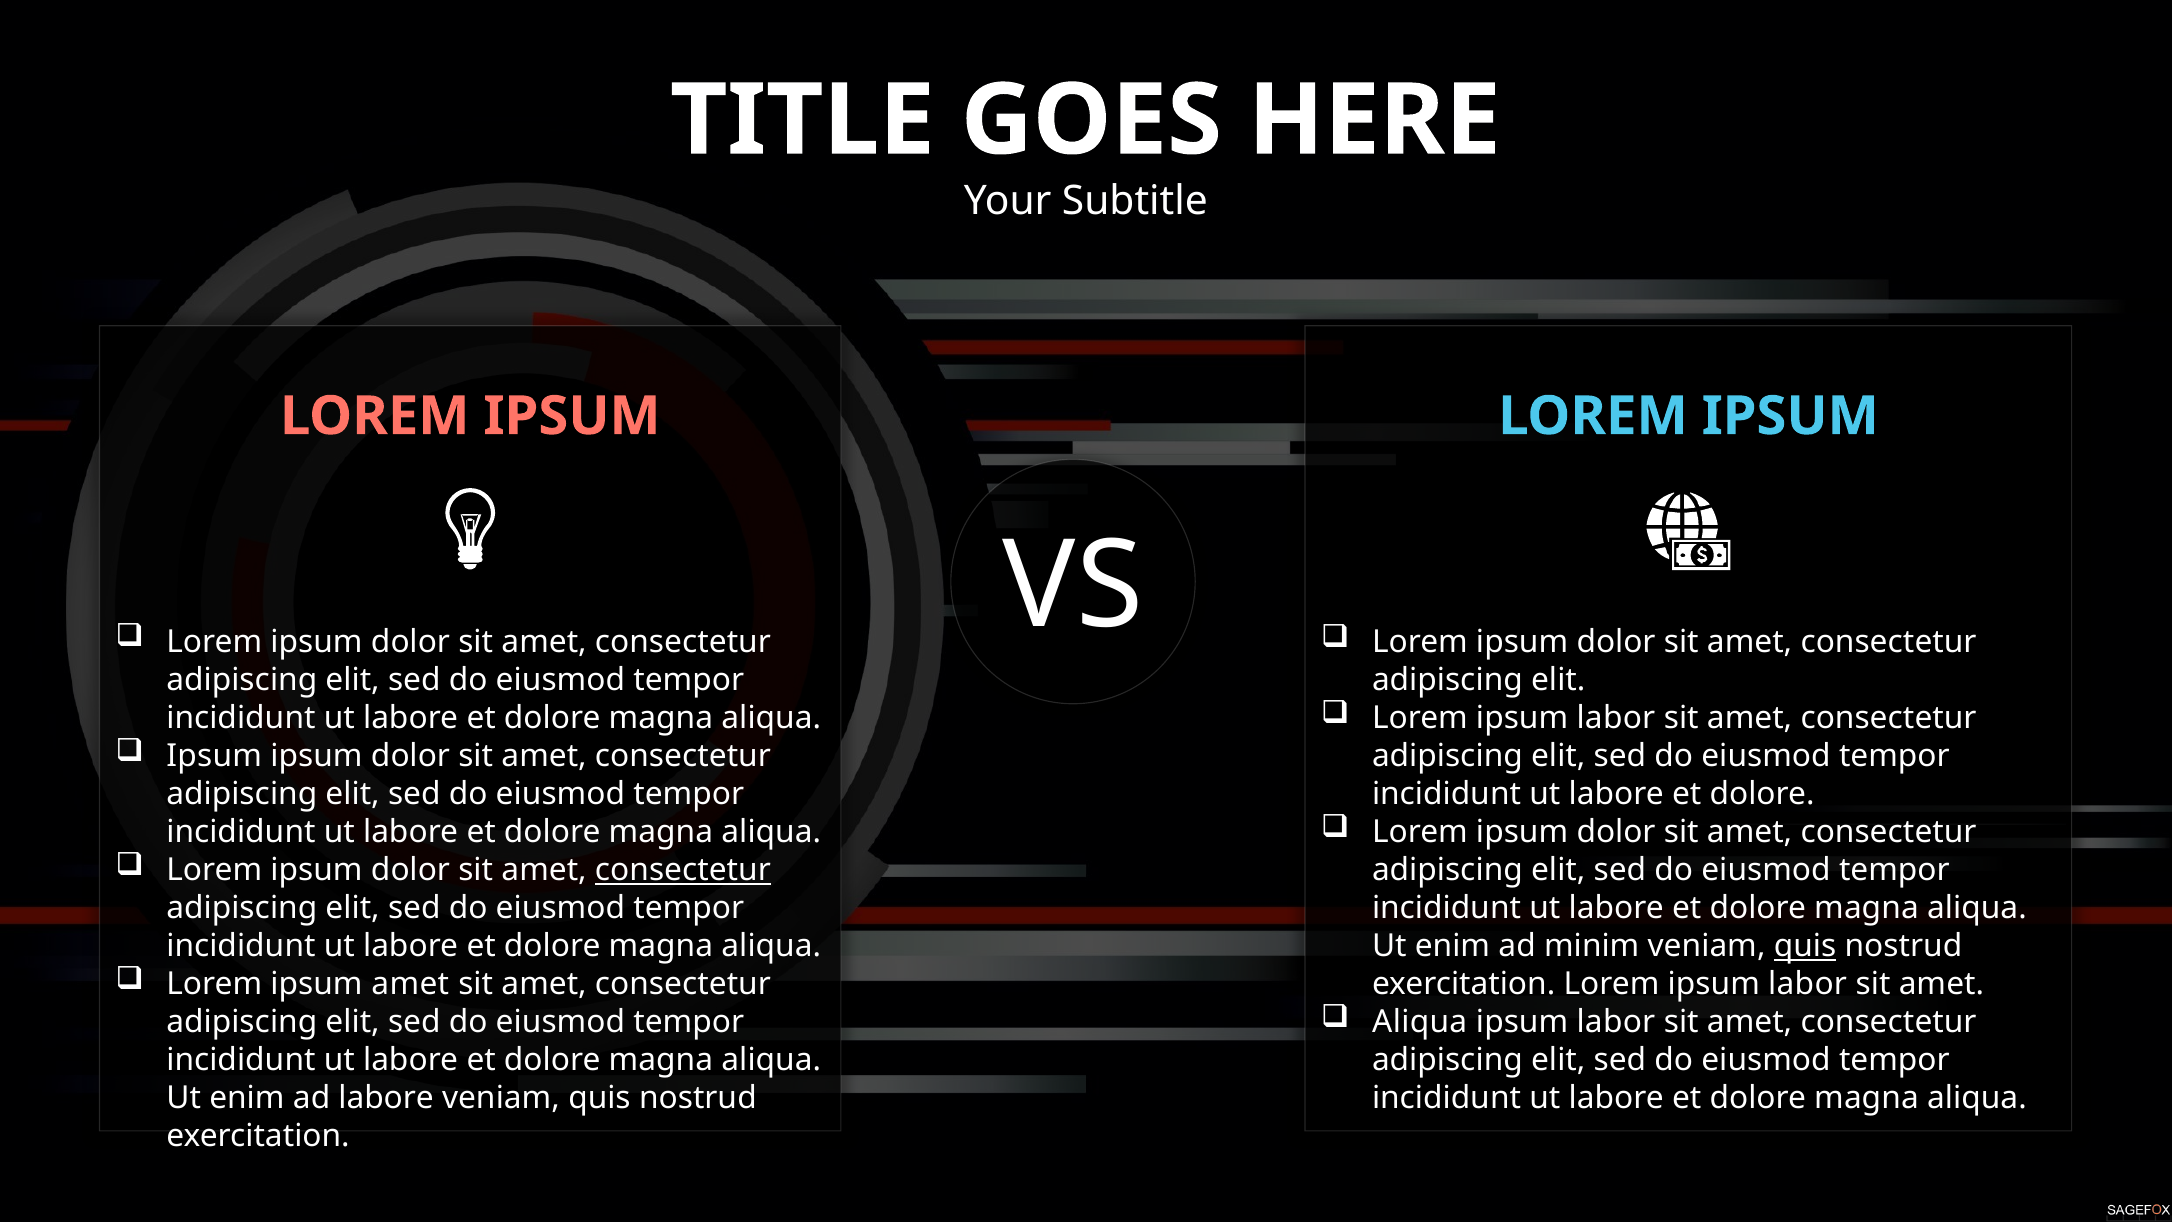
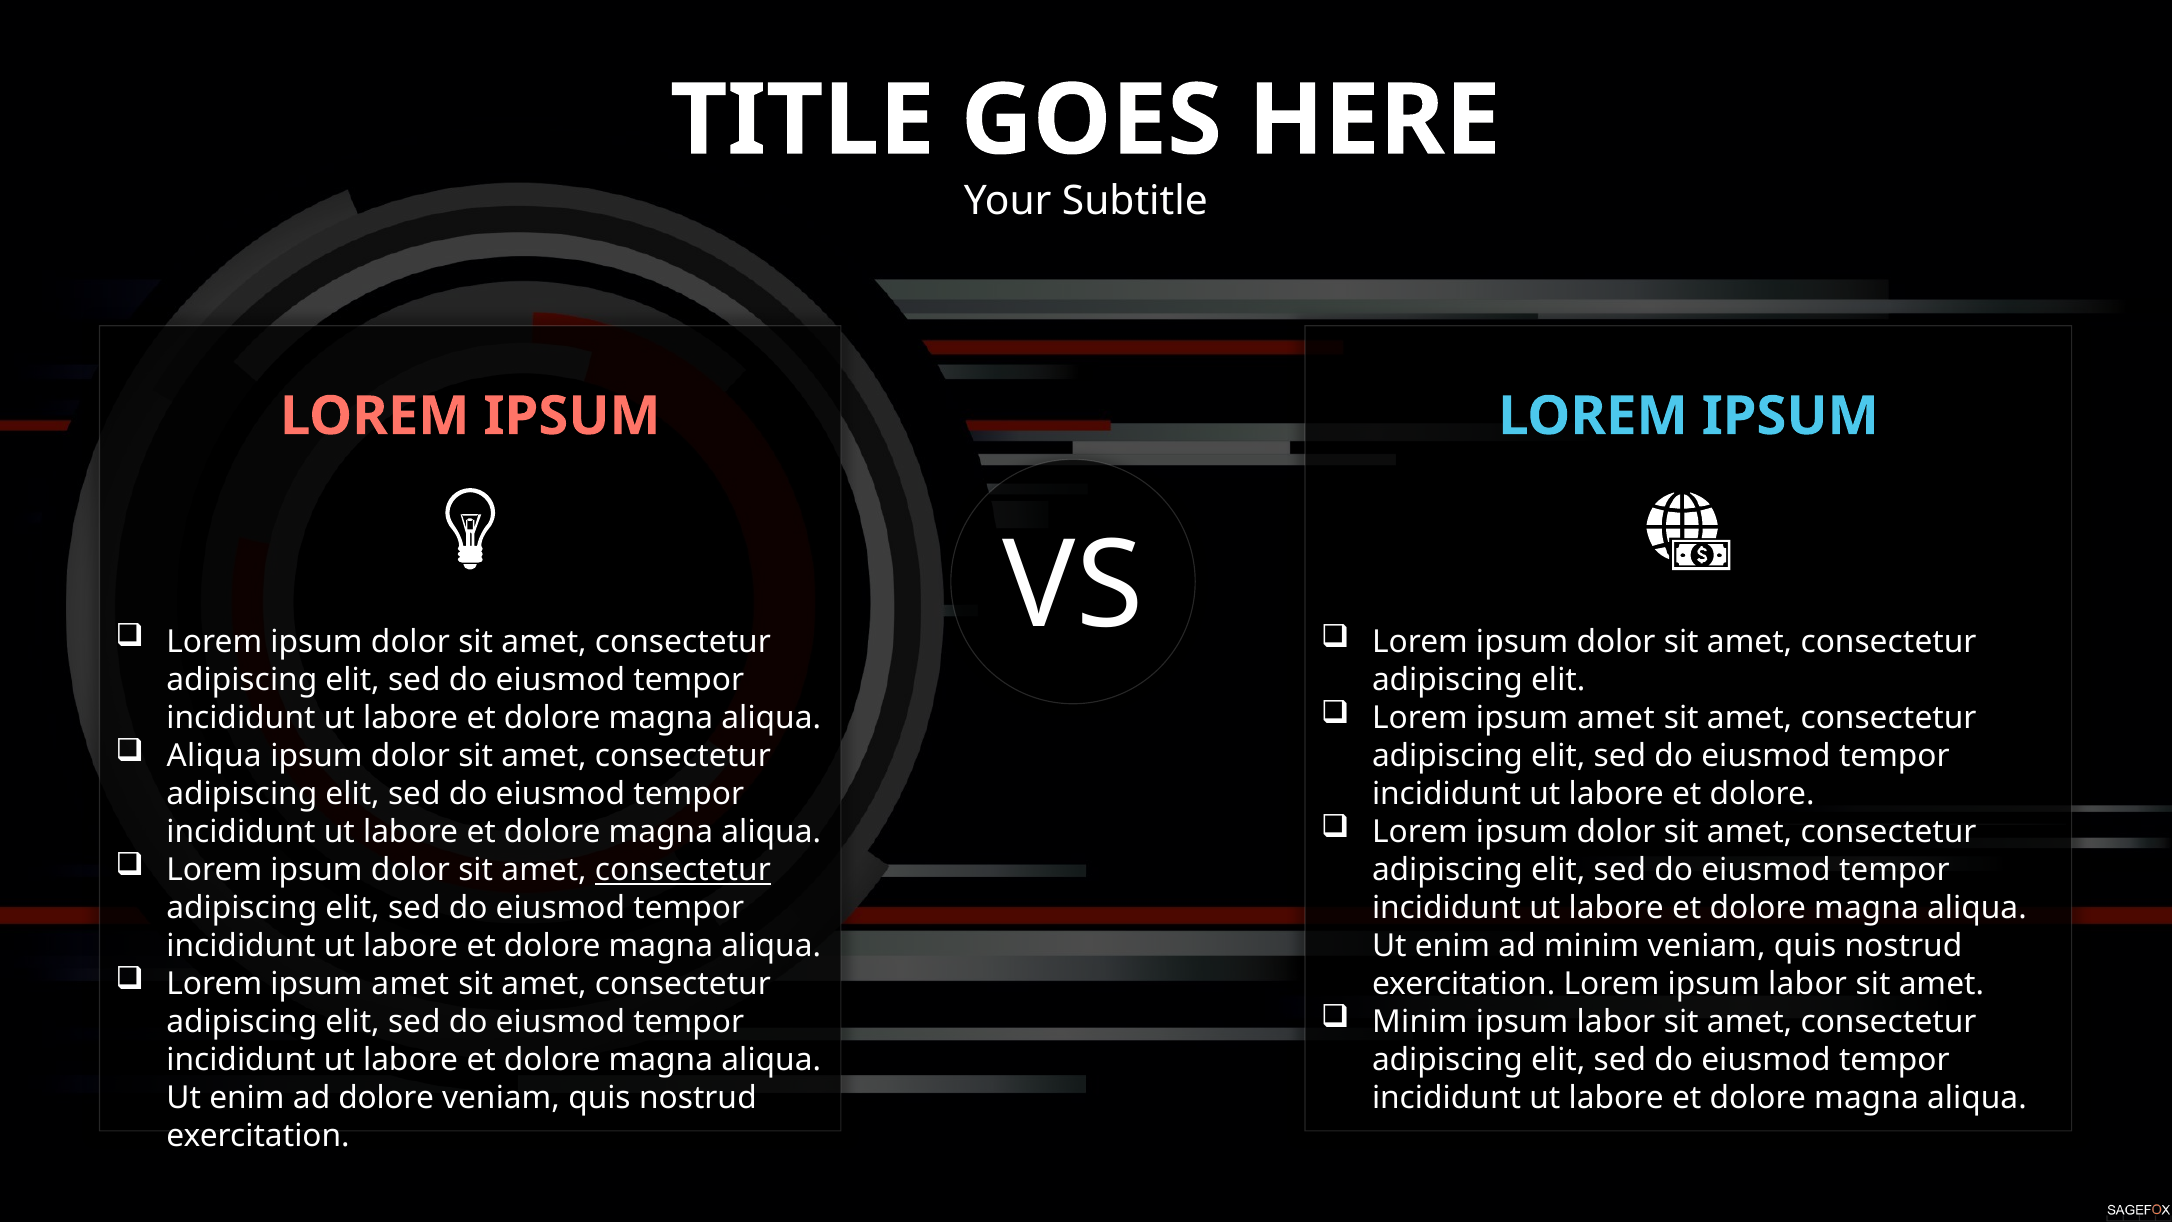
labor: labor -> amet (1616, 718)
Ipsum: Ipsum -> Aliqua (214, 756)
quis underline: present -> none (1805, 946)
Aliqua: Aliqua -> Minim (1420, 1022)
ad labore: labore -> dolore (386, 1098)
